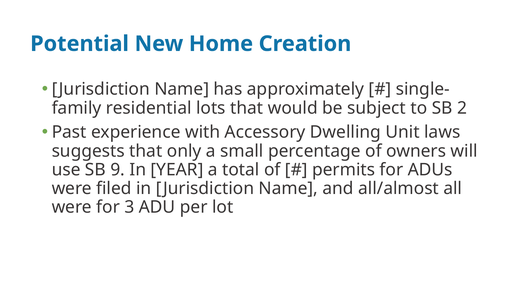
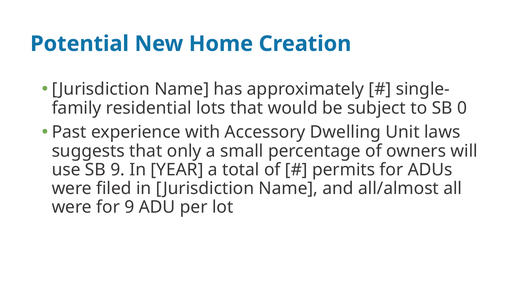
2: 2 -> 0 (462, 108)
for 3: 3 -> 9 (129, 207)
